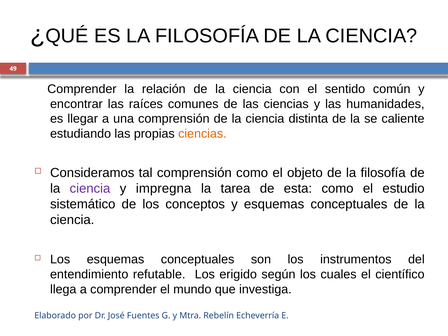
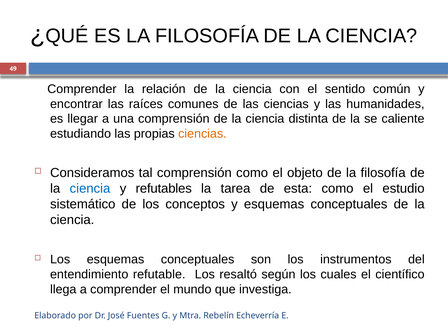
ciencia colour: purple -> blue (90, 188)
impregna: impregna -> refutables (164, 188)
erigido: erigido -> resaltó (238, 274)
